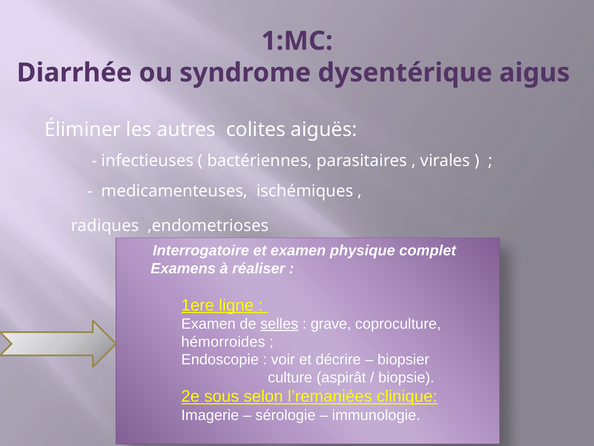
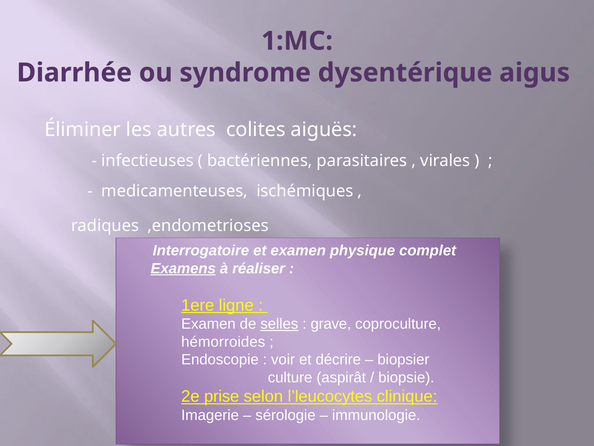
Examens underline: none -> present (183, 268)
sous: sous -> prise (222, 396)
l’remaniées: l’remaniées -> l’leucocytes (330, 396)
